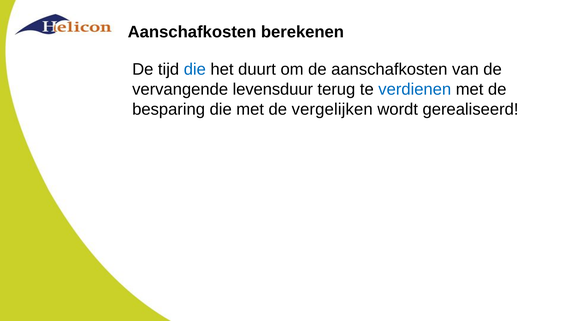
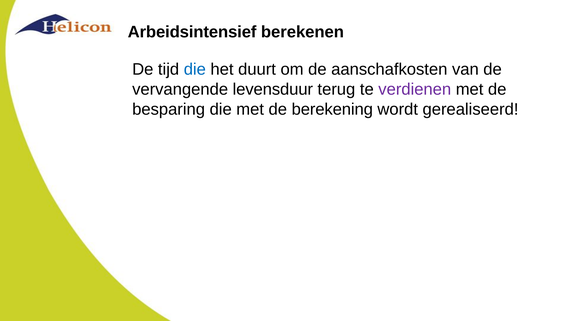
Aanschafkosten: Aanschafkosten -> Arbeidsintensief (192, 32)
verdienen colour: blue -> purple (415, 89)
vergelijken: vergelijken -> berekening (332, 109)
